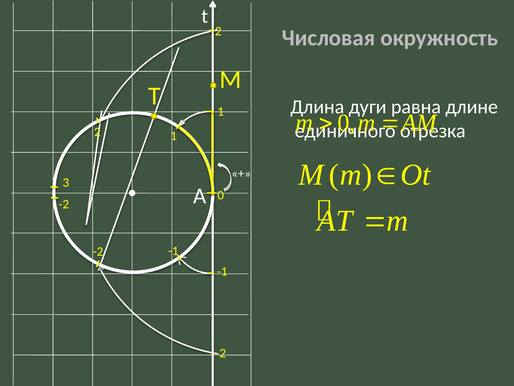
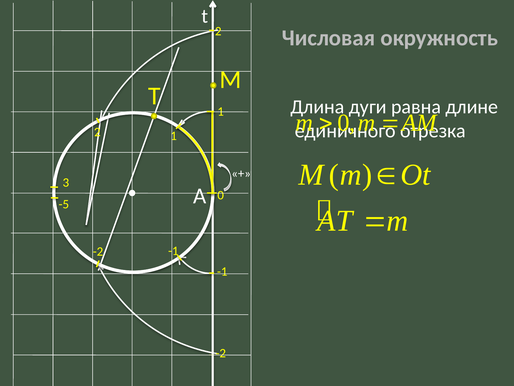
-2: -2 -> -5 (64, 204)
